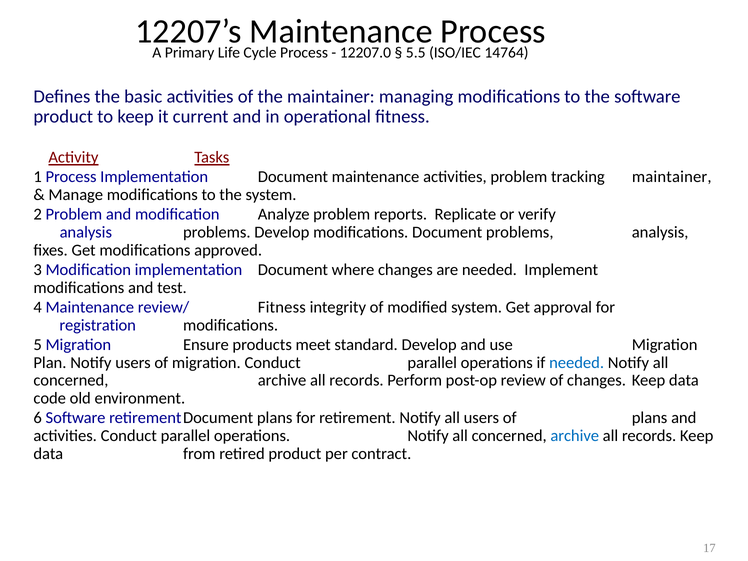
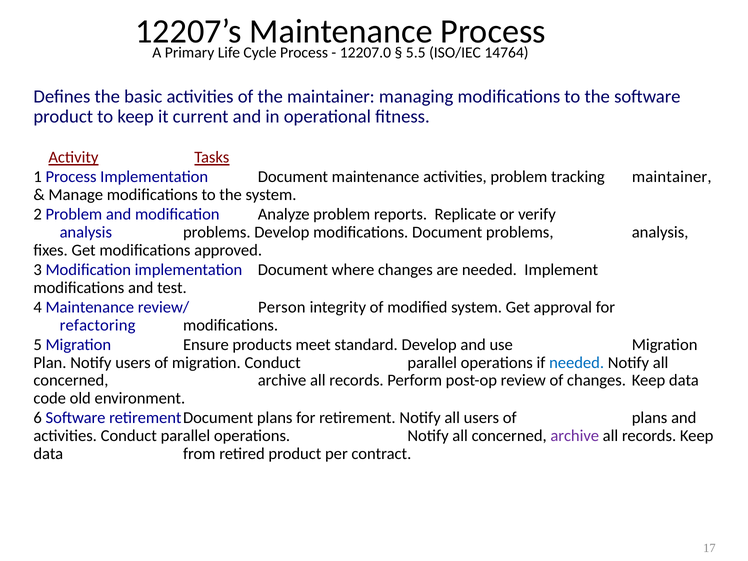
review/ Fitness: Fitness -> Person (282, 307)
registration: registration -> refactoring (98, 325)
archive colour: blue -> purple (575, 436)
